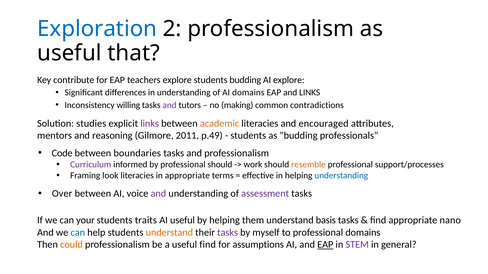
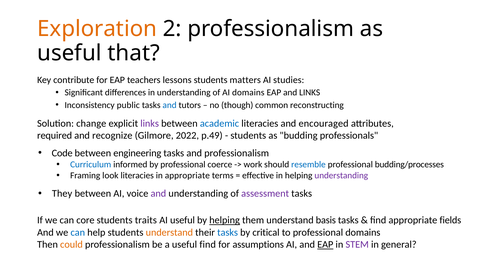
Exploration colour: blue -> orange (97, 29)
teachers explore: explore -> lessons (177, 80)
students budding: budding -> matters (245, 80)
AI explore: explore -> studies (289, 80)
willing: willing -> public (128, 105)
and colour: purple -> blue (170, 105)
making: making -> though (237, 105)
contradictions: contradictions -> reconstructing (317, 105)
studies: studies -> change (91, 124)
academic colour: orange -> blue (220, 124)
mentors: mentors -> required (55, 136)
reasoning: reasoning -> recognize (112, 136)
2011: 2011 -> 2022 (187, 136)
boundaries: boundaries -> engineering (137, 153)
Curriculum colour: purple -> blue (91, 165)
professional should: should -> coerce (220, 165)
resemble colour: orange -> blue (308, 165)
support/processes: support/processes -> budding/processes (409, 165)
understanding colour: blue -> purple (341, 176)
Over: Over -> They (62, 194)
your: your -> core (85, 221)
helping underline: none -> present (225, 221)
nano: nano -> fields (450, 221)
tasks colour: purple -> blue (228, 233)
myself: myself -> critical (266, 233)
